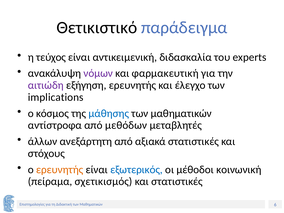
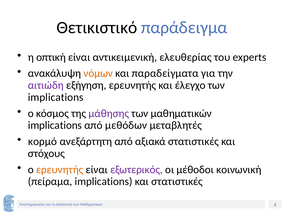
τεύχος: τεύχος -> οπτική (51, 57)
διδασκαλία: διδασκαλία -> ελευθερίας (186, 57)
νόμων colour: purple -> orange (98, 73)
φαρμακευτική: φαρμακευτική -> παραδείγματα (165, 73)
μάθησης colour: blue -> purple (109, 113)
αντίστροφα: αντίστροφα -> implications (55, 125)
άλλων: άλλων -> κορμό (43, 141)
εξωτερικός colour: blue -> purple (137, 170)
πείραμα σχετικισμός: σχετικισμός -> implications (104, 182)
